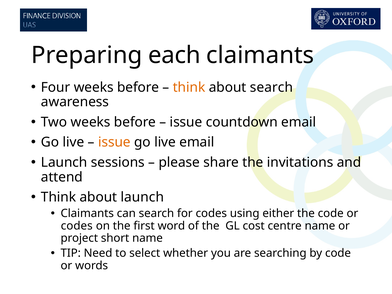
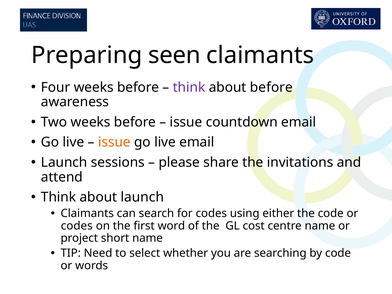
each: each -> seen (174, 55)
think colour: orange -> purple (189, 87)
about search: search -> before (271, 87)
